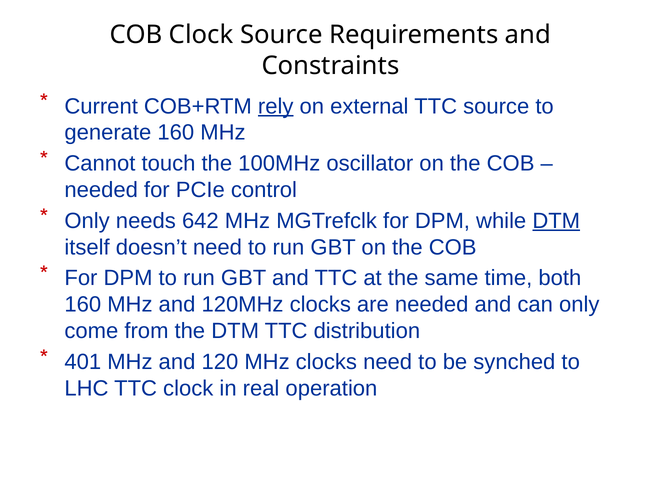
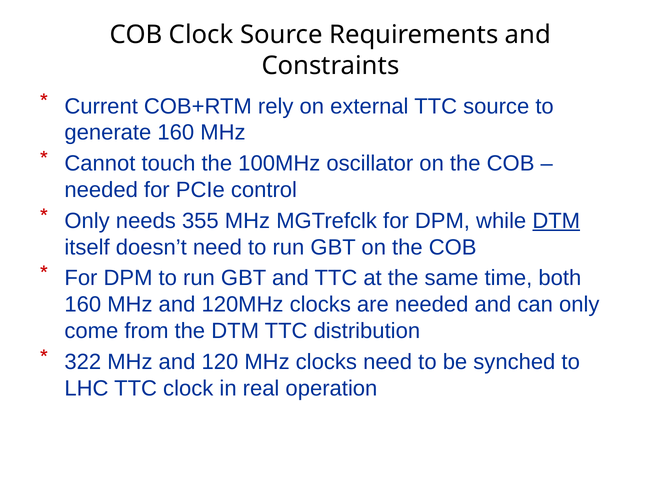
rely underline: present -> none (276, 106)
642: 642 -> 355 (200, 221)
401: 401 -> 322 (83, 362)
